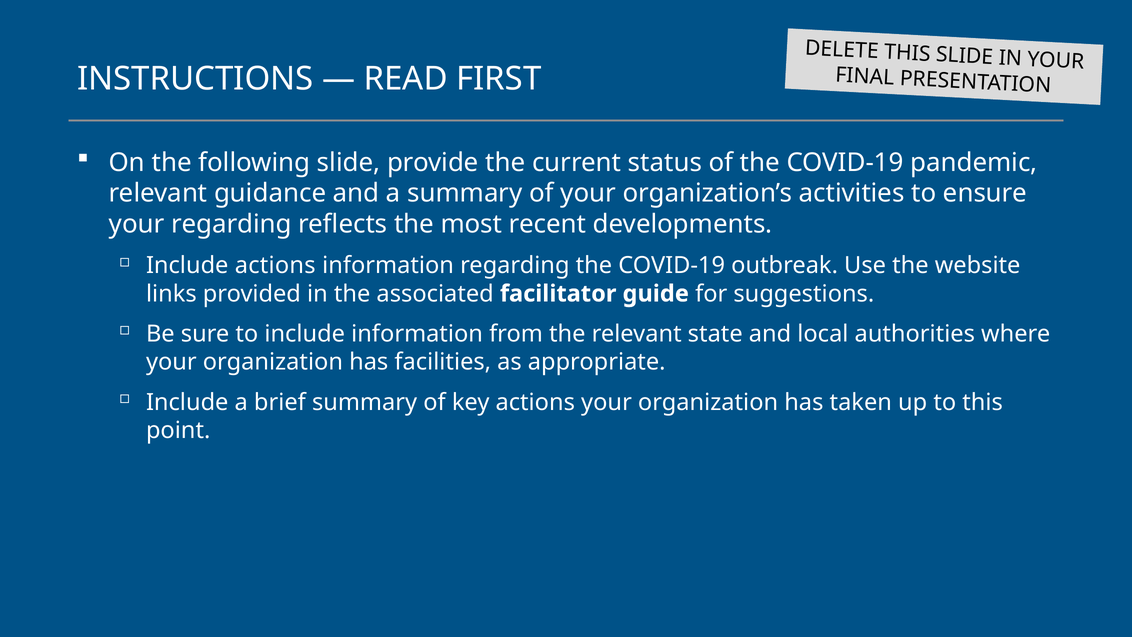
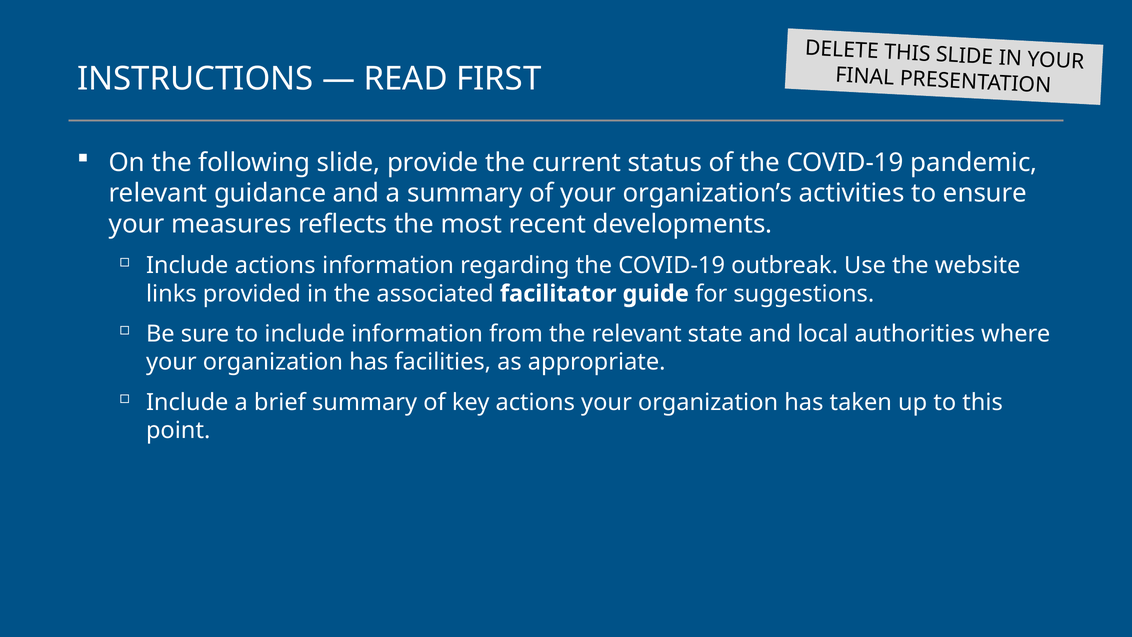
your regarding: regarding -> measures (231, 224)
